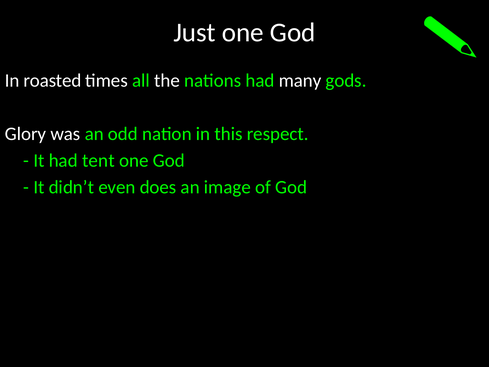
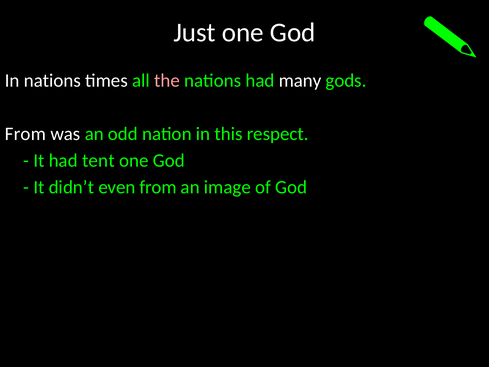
In roasted: roasted -> nations (52, 80)
the colour: white -> pink (167, 80)
Glory: Glory -> From (25, 134)
even does: does -> from (158, 187)
